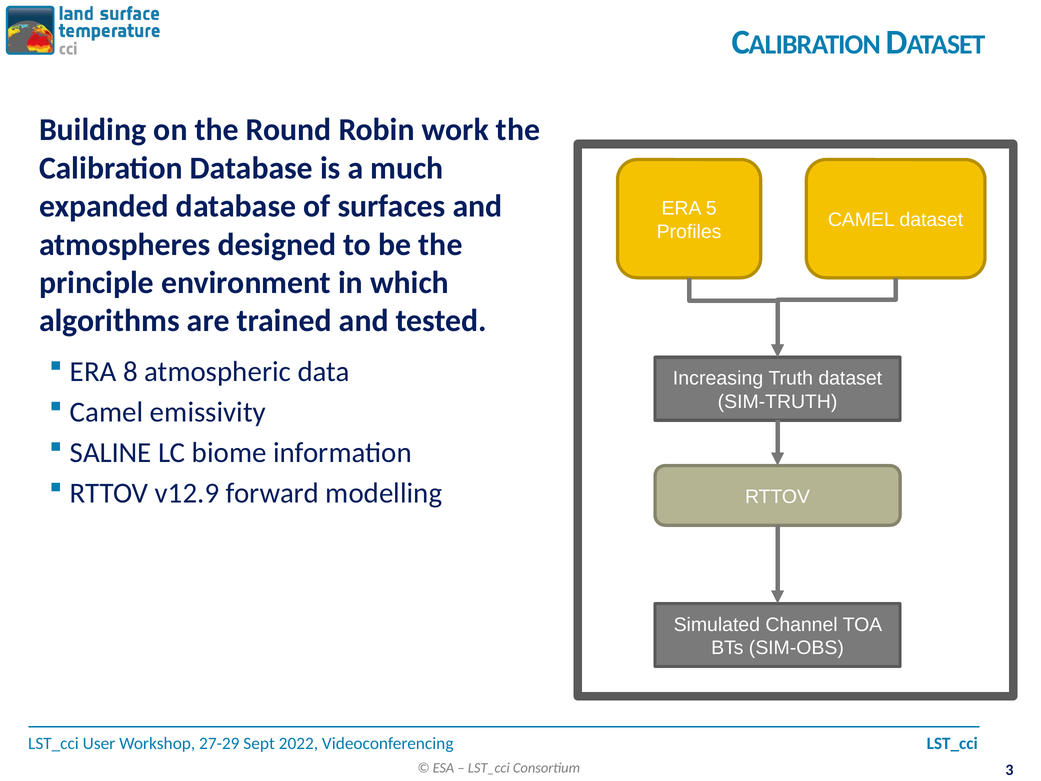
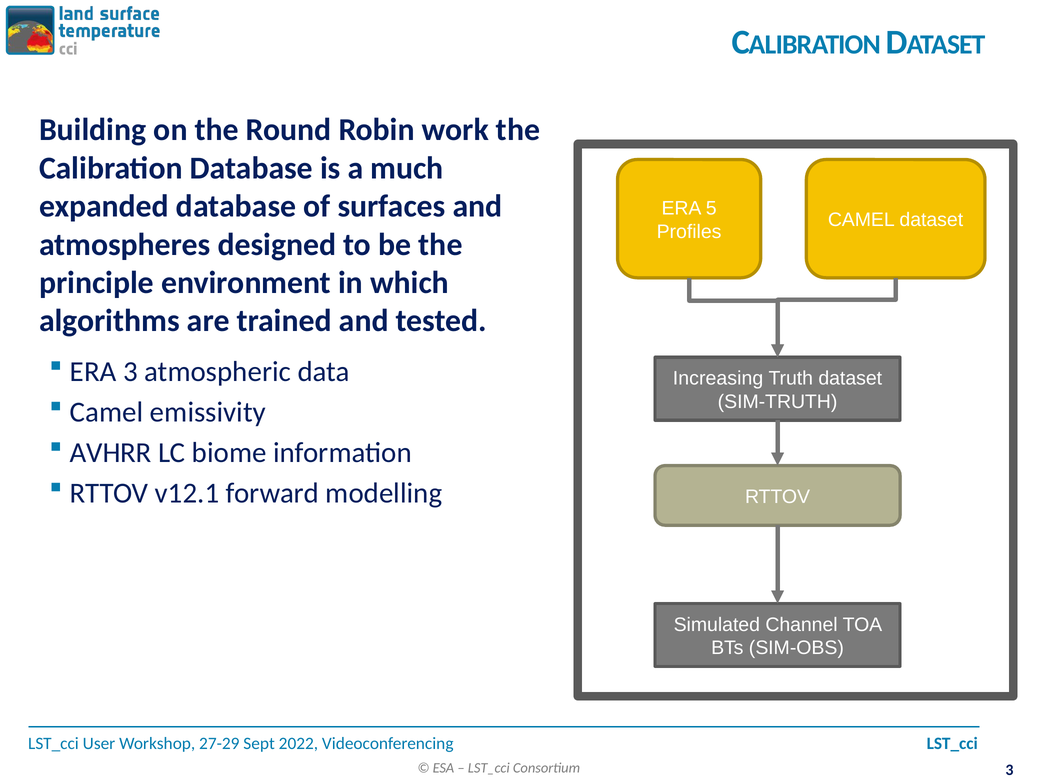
ERA 8: 8 -> 3 (130, 371)
SALINE: SALINE -> AVHRR (111, 452)
v12.9: v12.9 -> v12.1 (187, 493)
